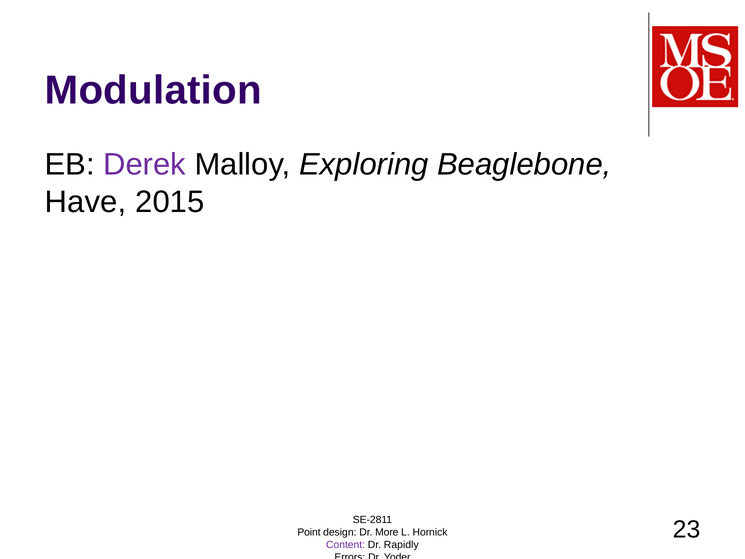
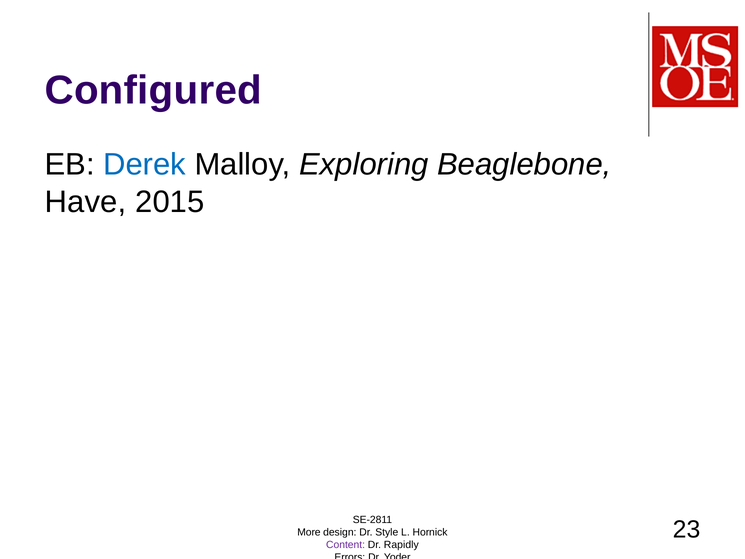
Modulation: Modulation -> Configured (153, 90)
Derek colour: purple -> blue (145, 165)
Point: Point -> More (309, 532)
More: More -> Style (387, 532)
